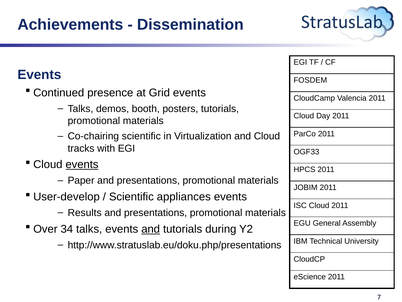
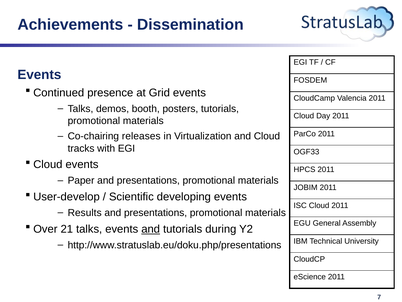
Co-chairing scientific: scientific -> releases (141, 136)
events underline: present -> none (82, 164)
appliances: appliances -> developing (184, 197)
34: 34 -> 21 (67, 229)
